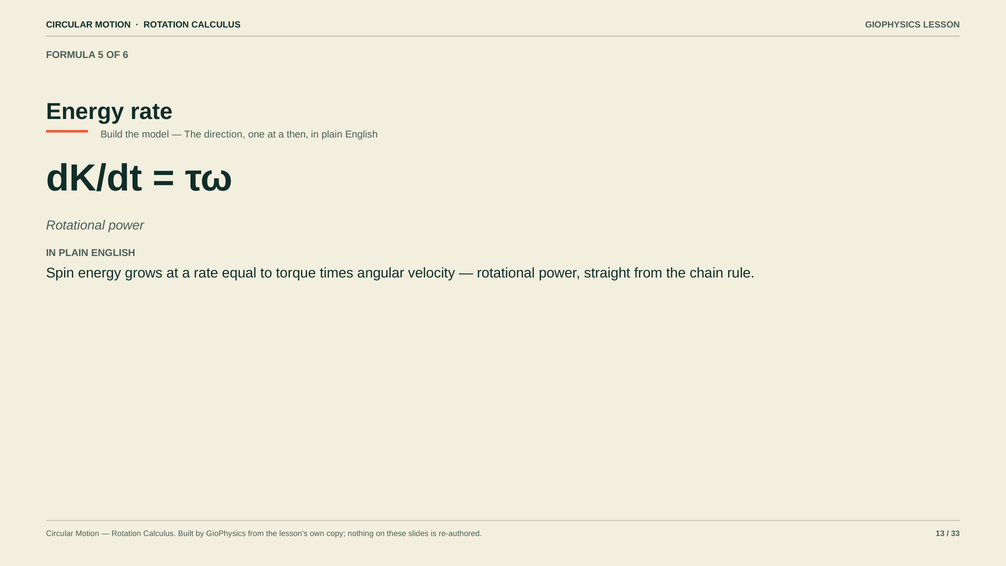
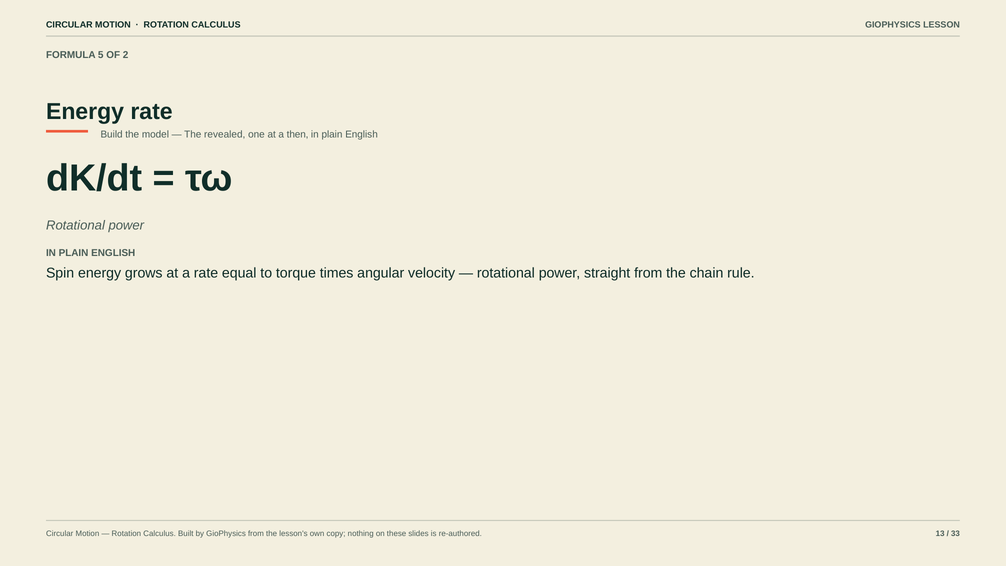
6: 6 -> 2 (126, 55)
direction: direction -> revealed (225, 134)
